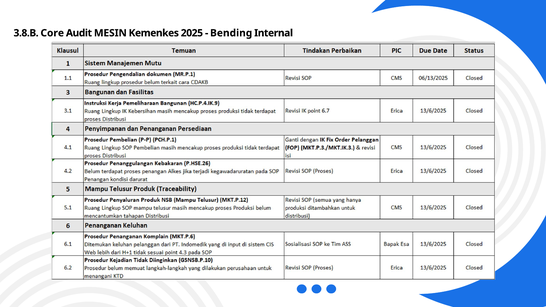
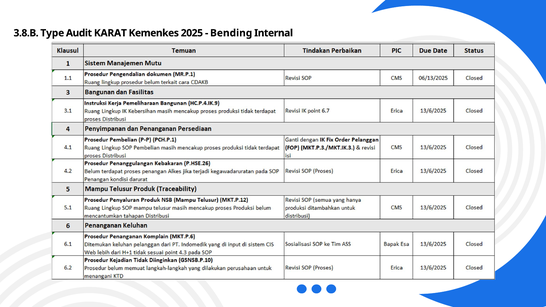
Core: Core -> Type (52, 33)
MESIN: MESIN -> KARAT (110, 33)
